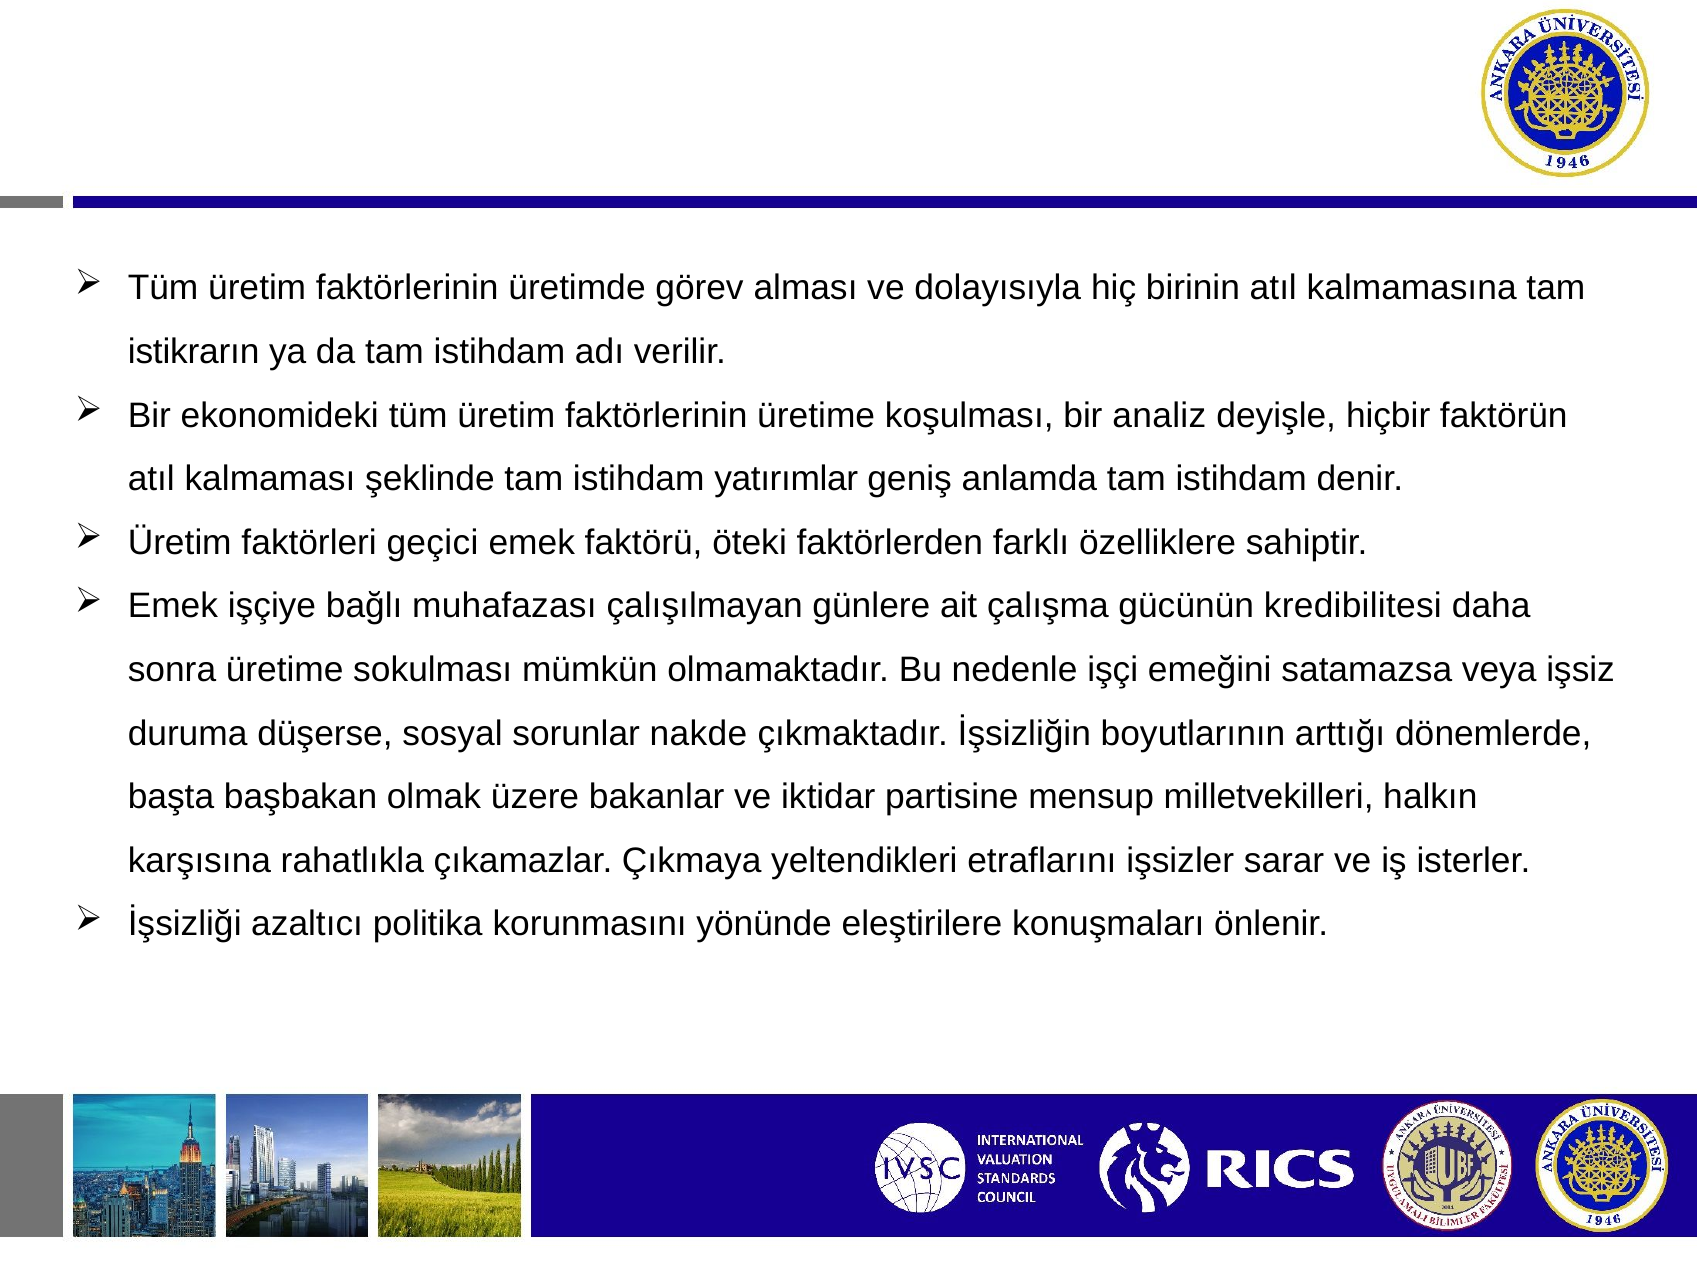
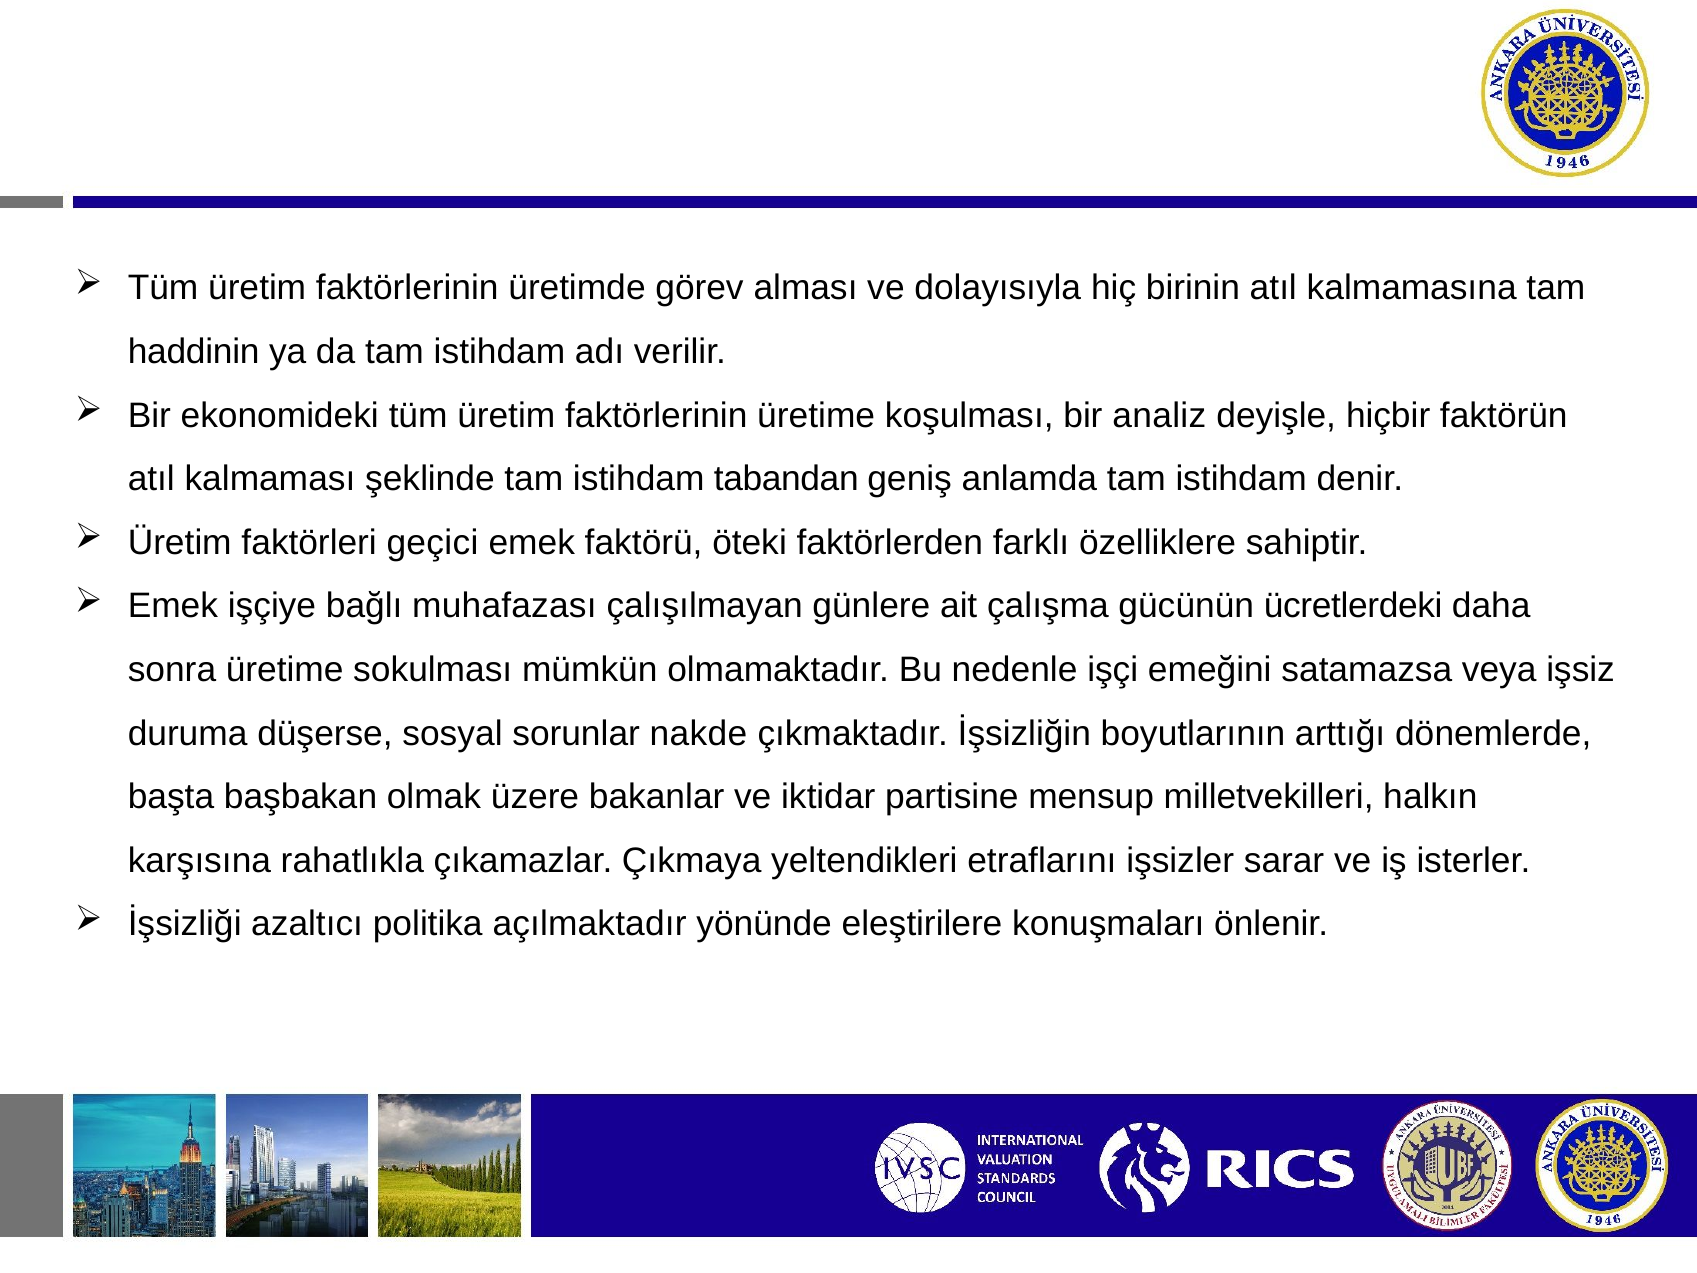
istikrarın: istikrarın -> haddinin (194, 352)
yatırımlar: yatırımlar -> tabandan (786, 479)
kredibilitesi: kredibilitesi -> ücretlerdeki (1353, 606)
korunmasını: korunmasını -> açılmaktadır (590, 924)
